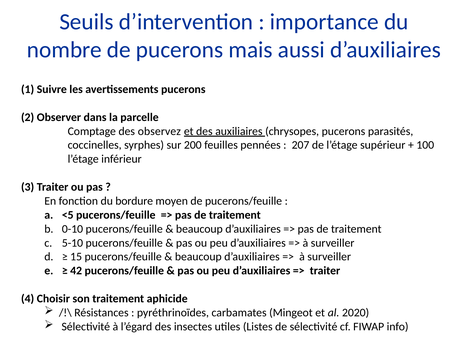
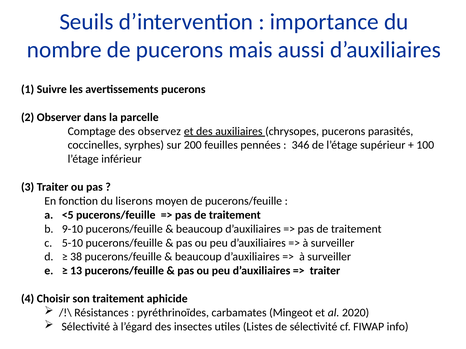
207: 207 -> 346 (301, 145)
bordure: bordure -> liserons (134, 201)
0-10: 0-10 -> 9-10 (72, 229)
15: 15 -> 38 (76, 257)
42: 42 -> 13 (76, 271)
